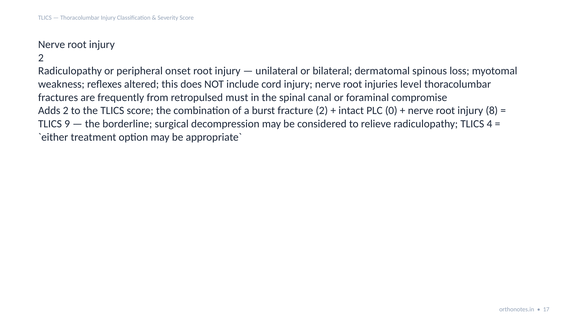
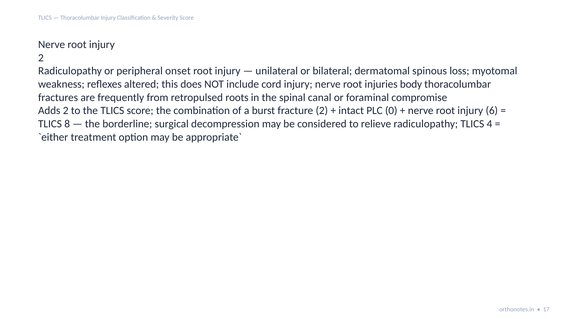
level: level -> body (411, 84)
must: must -> roots (237, 97)
8: 8 -> 6 (492, 111)
9: 9 -> 8 (67, 124)
